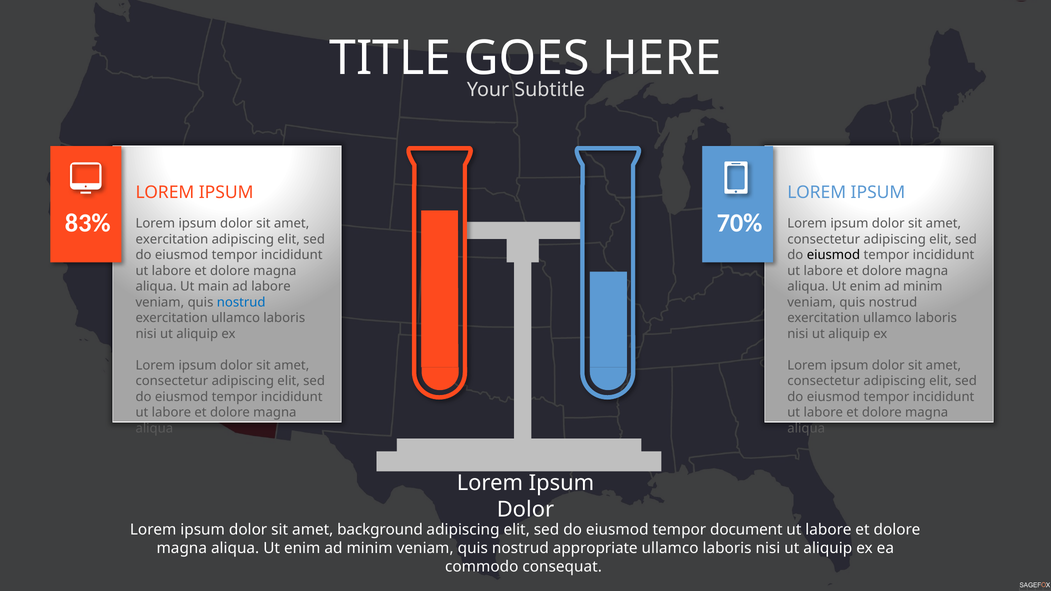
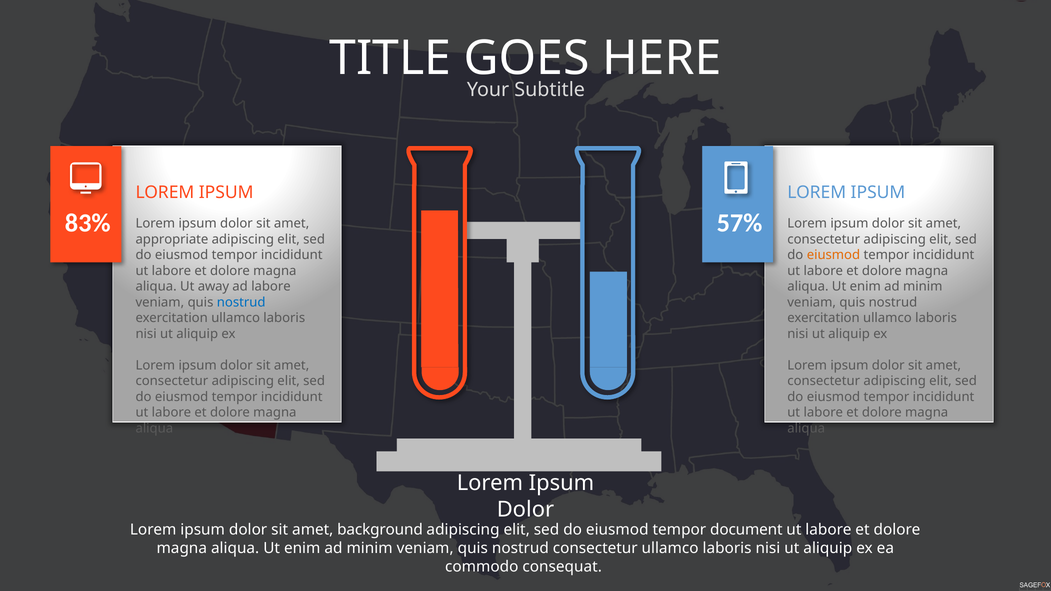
70%: 70% -> 57% (740, 223)
exercitation: exercitation -> appropriate (172, 239)
eiusmod colour: black -> orange (833, 255)
main: main -> away (213, 287)
nostrud appropriate: appropriate -> consectetur (595, 548)
